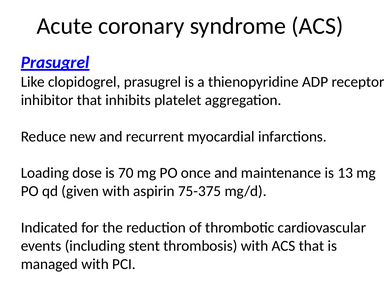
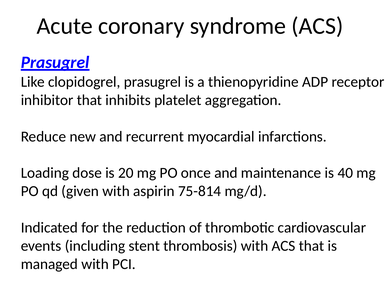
70: 70 -> 20 (126, 173)
13: 13 -> 40 (345, 173)
75-375: 75-375 -> 75-814 (200, 191)
